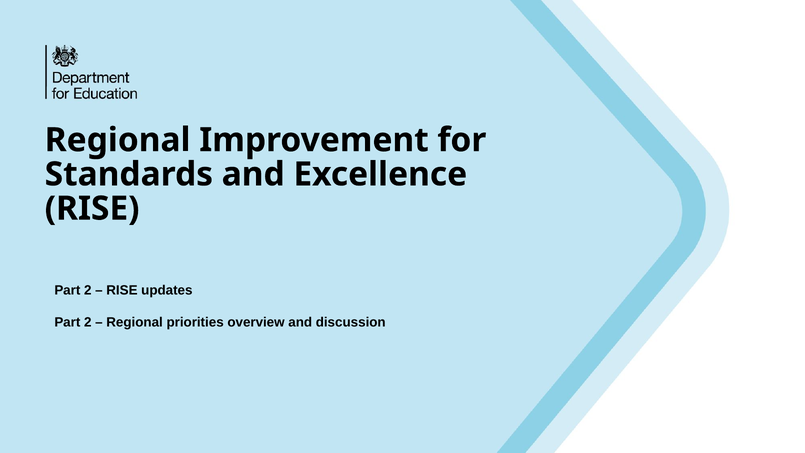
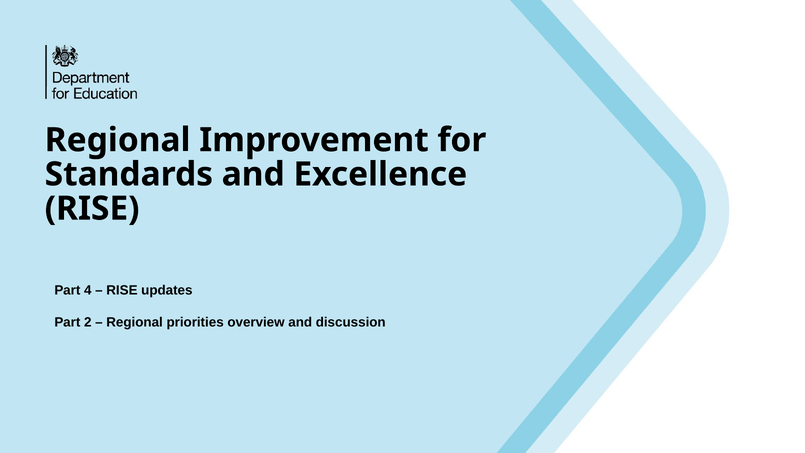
2: 2 -> 4 (88, 290)
